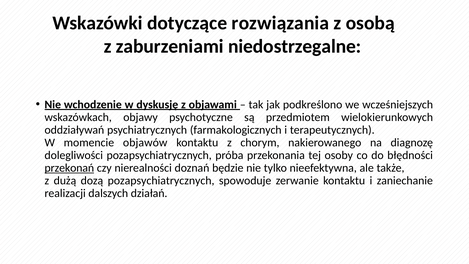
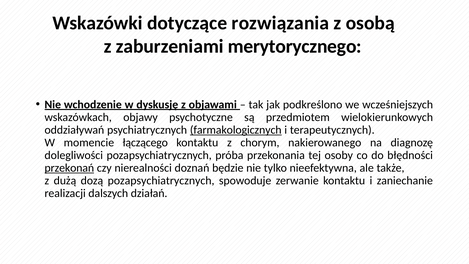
niedostrzegalne: niedostrzegalne -> merytorycznego (295, 46)
farmakologicznych underline: none -> present (236, 130)
objawów: objawów -> łączącego (145, 142)
